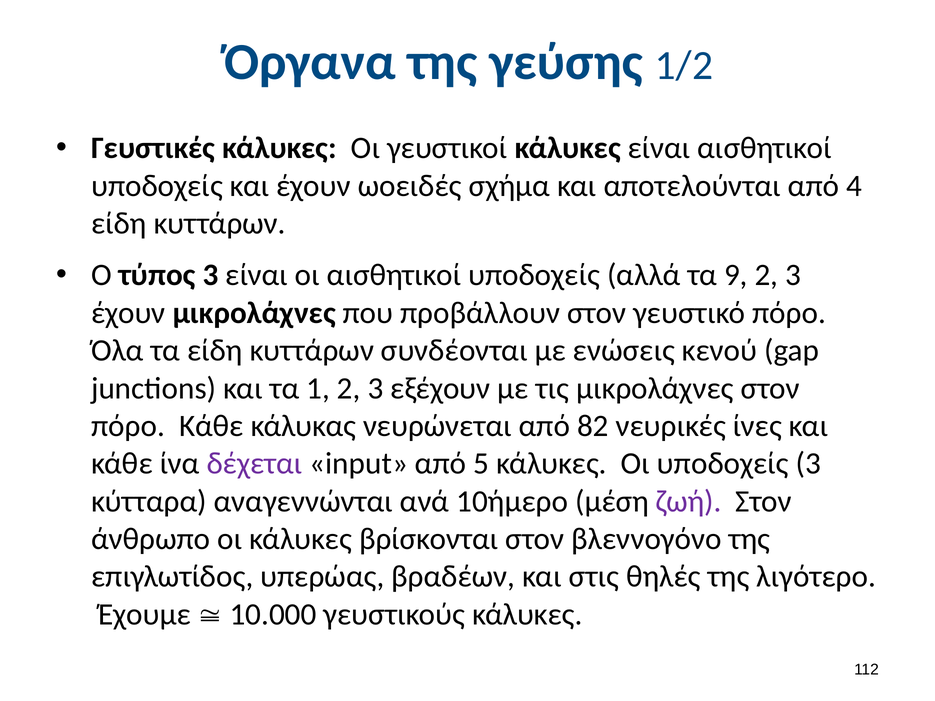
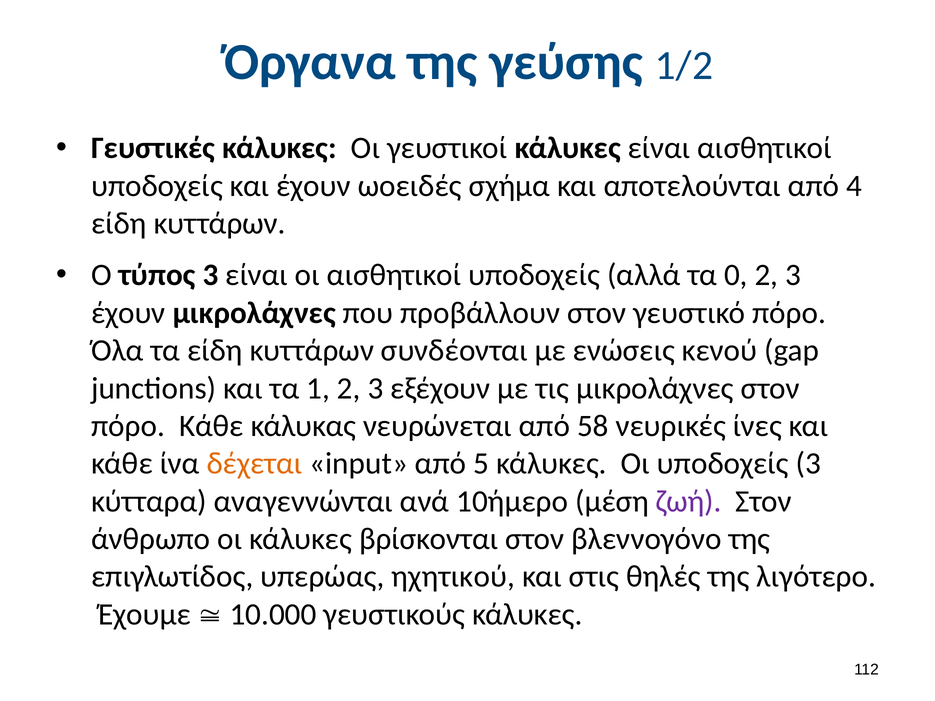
9: 9 -> 0 (736, 275)
82: 82 -> 58 (593, 426)
δέχεται colour: purple -> orange (255, 464)
βραδέων: βραδέων -> ηχητικού (453, 577)
